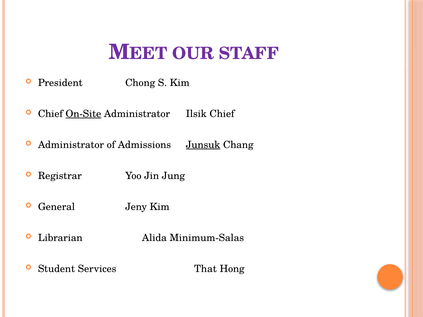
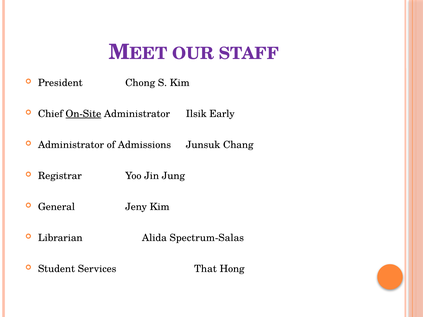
Ilsik Chief: Chief -> Early (222, 114)
Junsuk underline: present -> none (203, 145)
Minimum-Salas: Minimum-Salas -> Spectrum-Salas (207, 238)
